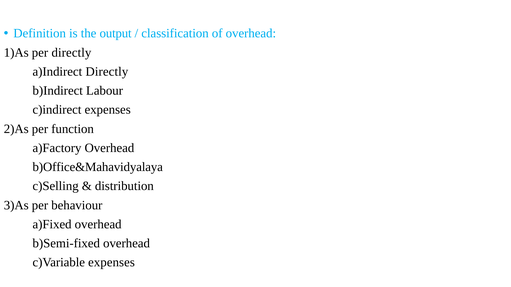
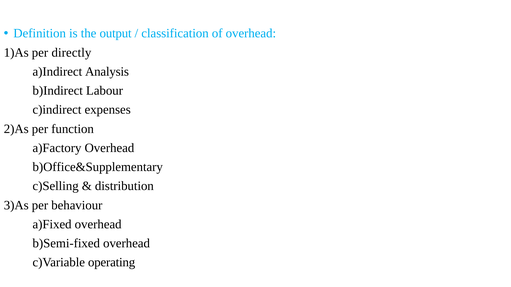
a)Indirect Directly: Directly -> Analysis (107, 72)
b)Office&Mahavidyalaya: b)Office&Mahavidyalaya -> b)Office&Supplementary (98, 167)
c)Variable expenses: expenses -> operating (112, 263)
